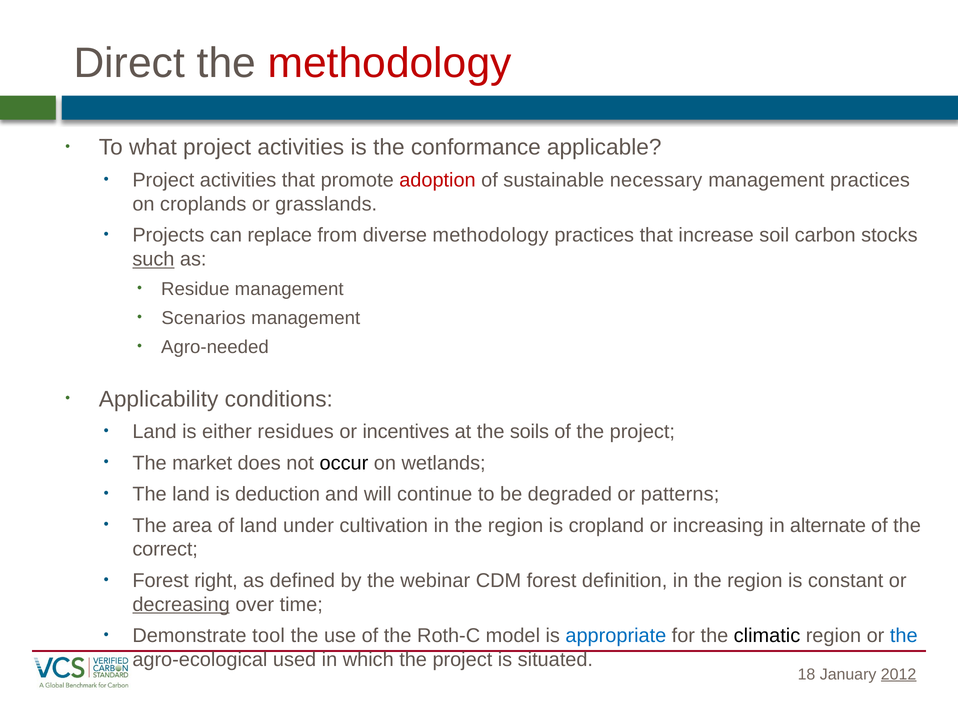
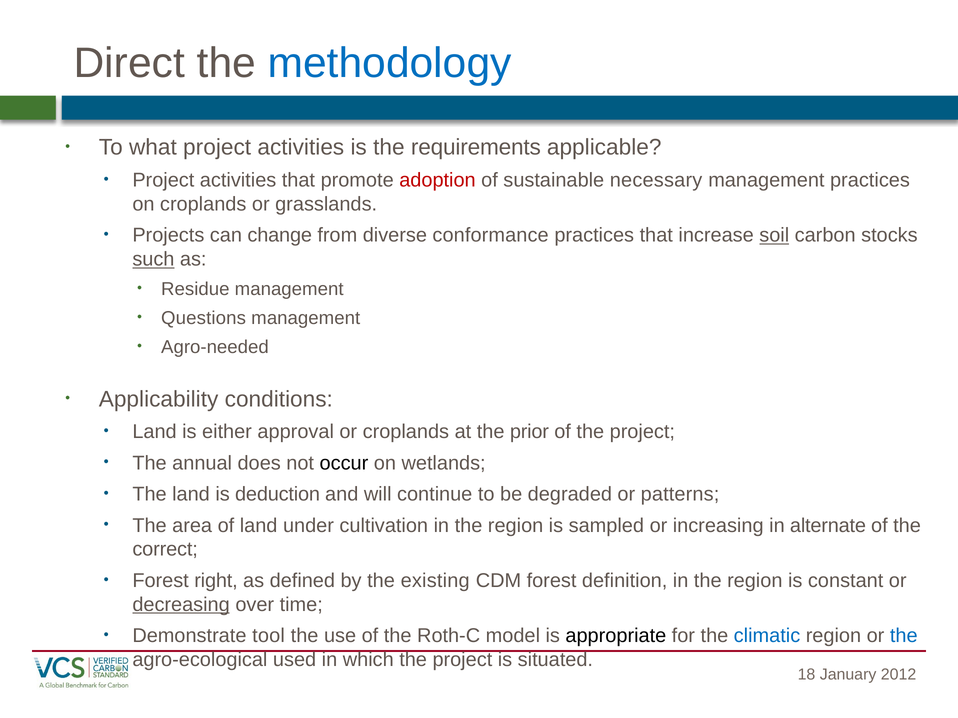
methodology colour: red -> blue (390, 63)
conformance: conformance -> requirements (476, 148)
replace: replace -> change (280, 236)
diverse methodology: methodology -> conformance (491, 236)
soil underline: none -> present (774, 236)
Scenarios: Scenarios -> Questions (204, 318)
residues: residues -> approval (296, 432)
or incentives: incentives -> croplands (406, 432)
soils: soils -> prior (529, 432)
market: market -> annual (202, 463)
cropland: cropland -> sampled (606, 526)
webinar: webinar -> existing (435, 581)
appropriate colour: blue -> black (616, 636)
climatic colour: black -> blue (767, 636)
2012 underline: present -> none (899, 675)
